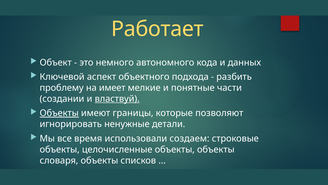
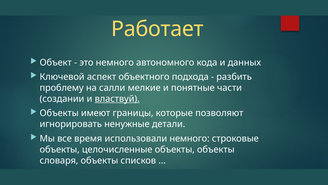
имеет: имеет -> салли (112, 88)
Объекты underline: present -> none (59, 113)
использовали создаем: создаем -> немного (190, 138)
